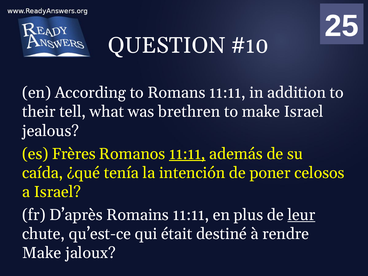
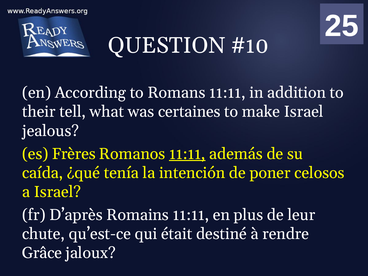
brethren: brethren -> certaines (189, 112)
leur underline: present -> none (301, 215)
Make: Make -> Grâce (42, 253)
